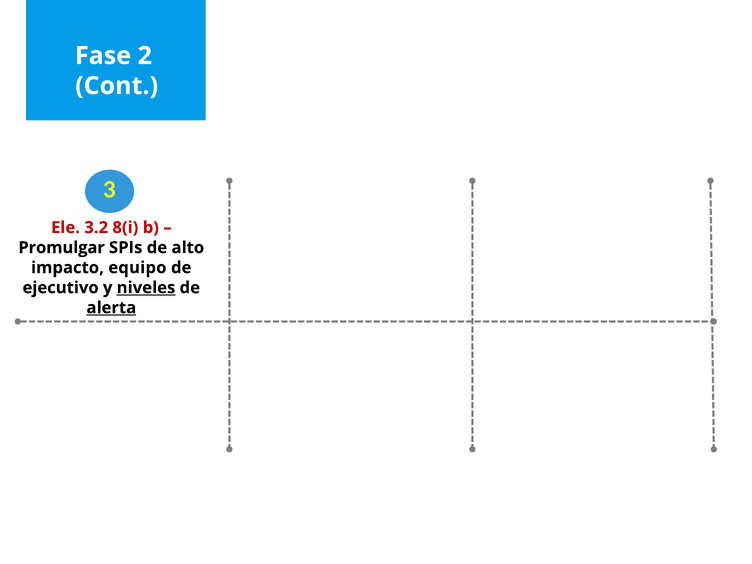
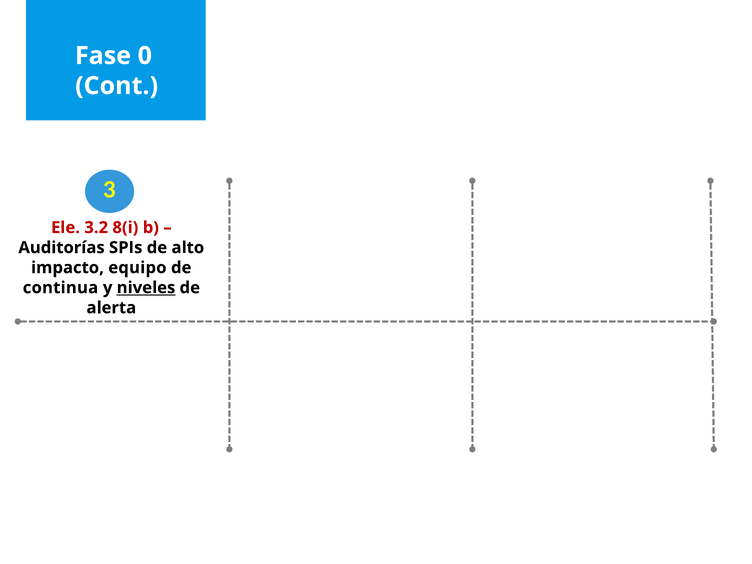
Fase 2: 2 -> 0 (145, 56)
Promulgar: Promulgar -> Auditorías (62, 248)
ejecutivo: ejecutivo -> continua (60, 288)
alerta underline: present -> none (111, 308)
